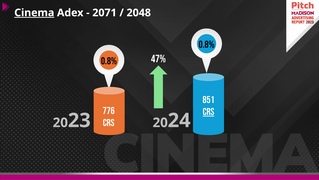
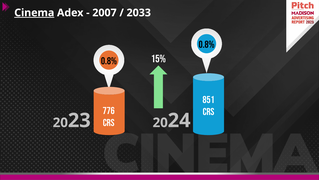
2071: 2071 -> 2007 (104, 13)
2048: 2048 -> 2033 (139, 13)
47%: 47% -> 15% (158, 59)
CRS underline: present -> none (209, 111)
